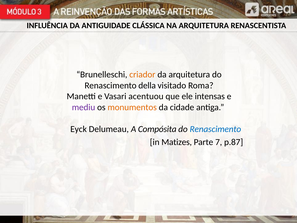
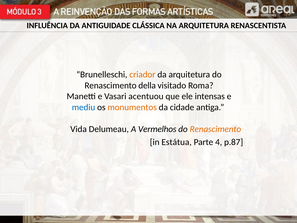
mediu colour: purple -> blue (84, 107)
Eyck: Eyck -> Vida (79, 129)
Compósita: Compósita -> Vermelhos (157, 129)
Renascimento colour: blue -> orange (215, 129)
Matizes: Matizes -> Estátua (177, 142)
7: 7 -> 4 (219, 142)
